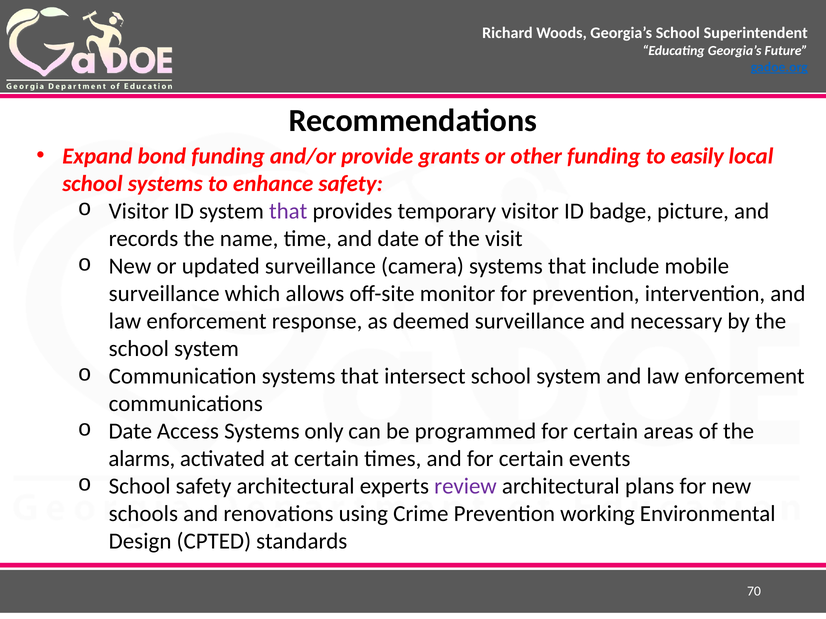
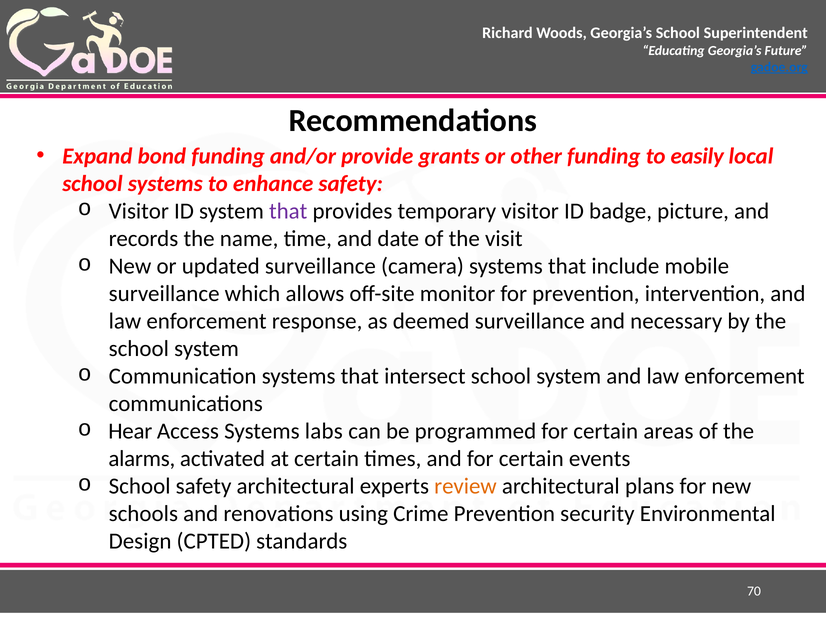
Date: Date -> Hear (130, 432)
only: only -> labs (324, 432)
review colour: purple -> orange (465, 487)
working: working -> security (597, 514)
